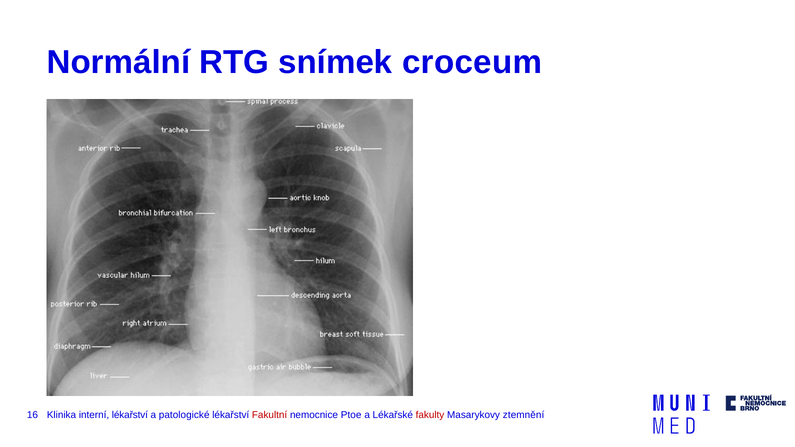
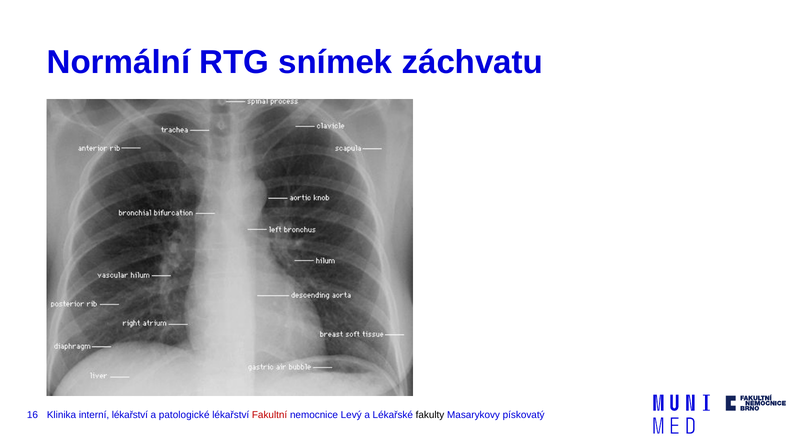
croceum: croceum -> záchvatu (472, 63)
Ptoe: Ptoe -> Levý (351, 415)
fakulty colour: red -> black (430, 415)
ztemnění: ztemnění -> pískovatý (524, 415)
